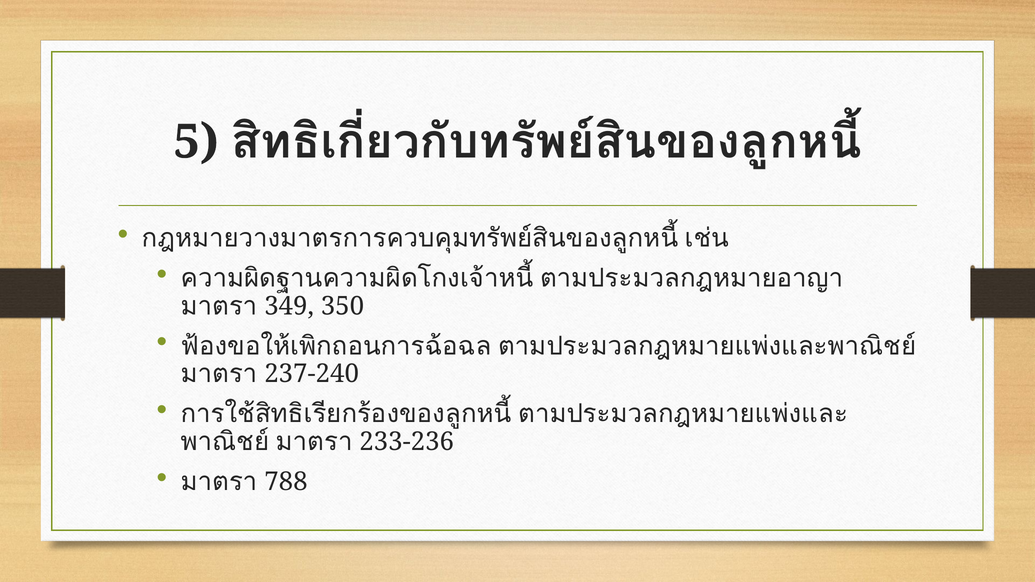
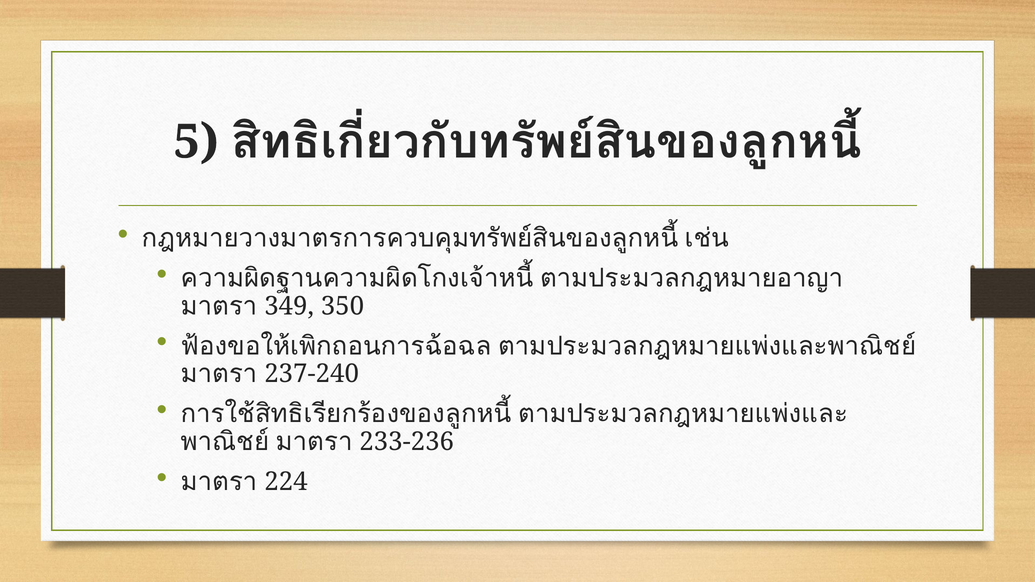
788: 788 -> 224 (286, 482)
